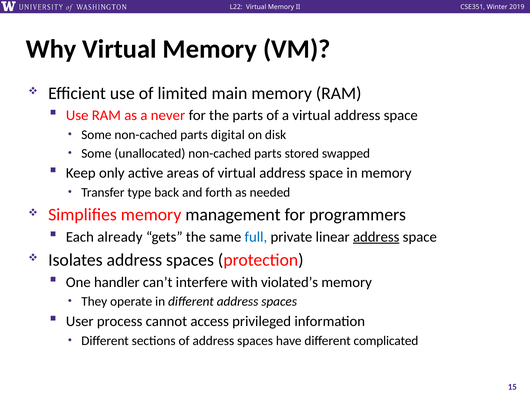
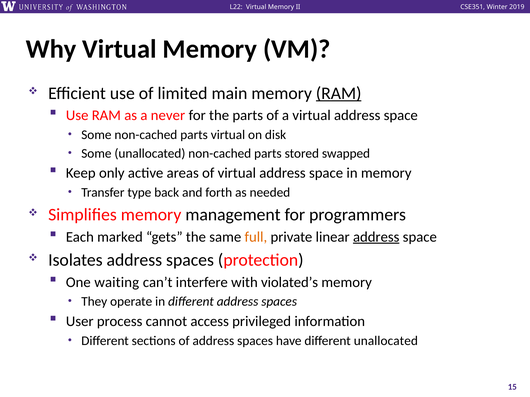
RAM underline: none -> present (339, 93)
parts digital: digital -> virtual (228, 135)
already: already -> marked (120, 237)
full colour: blue -> orange (256, 237)
handler: handler -> waiting (117, 283)
different complicated: complicated -> unallocated (386, 341)
